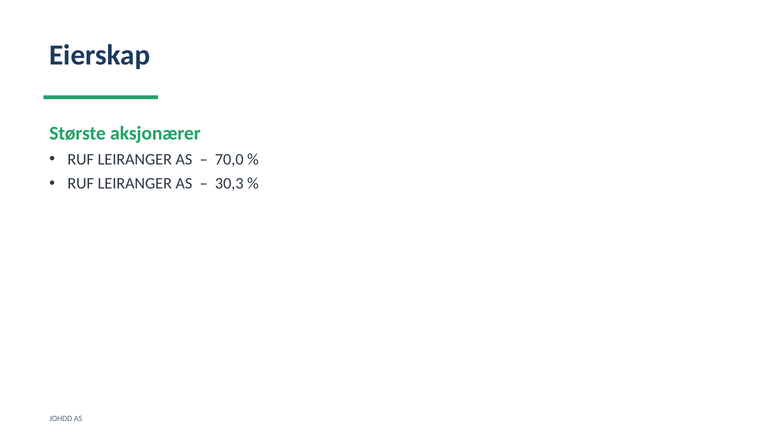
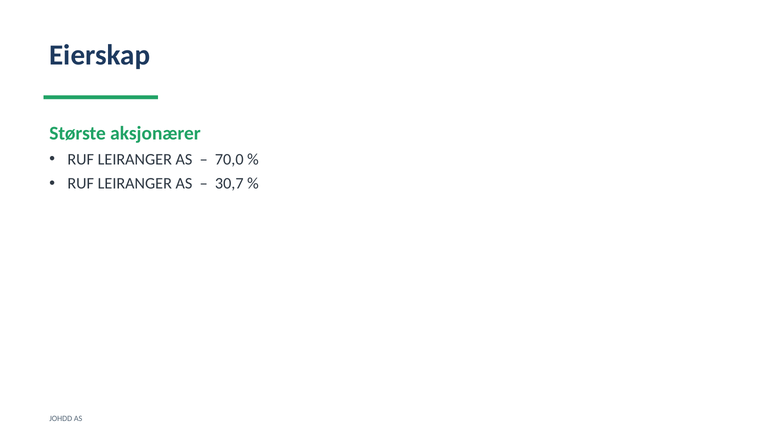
30,3: 30,3 -> 30,7 (229, 184)
